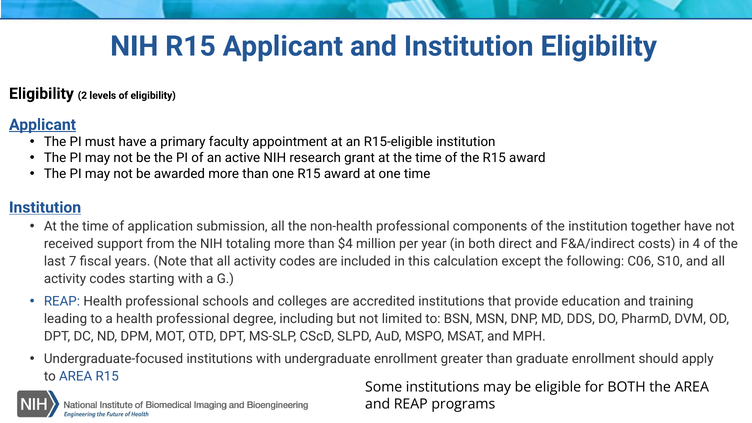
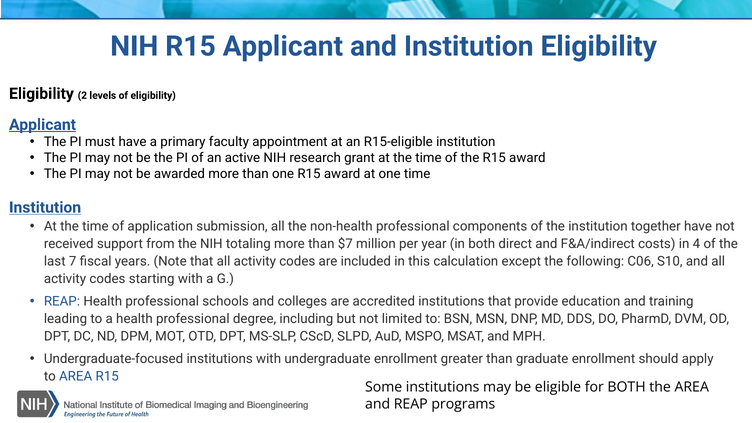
$4: $4 -> $7 (345, 244)
